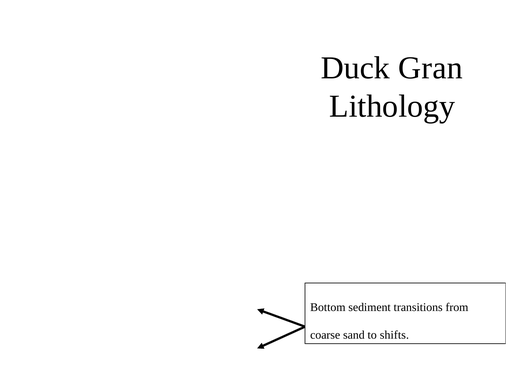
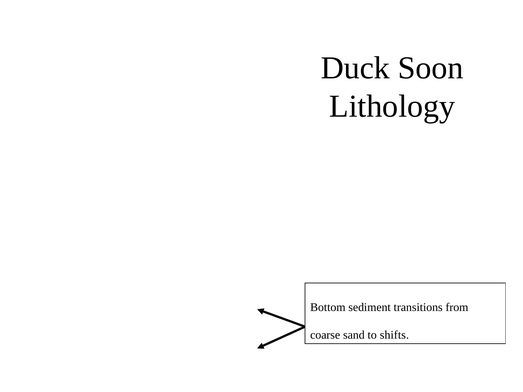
Gran: Gran -> Soon (431, 68)
